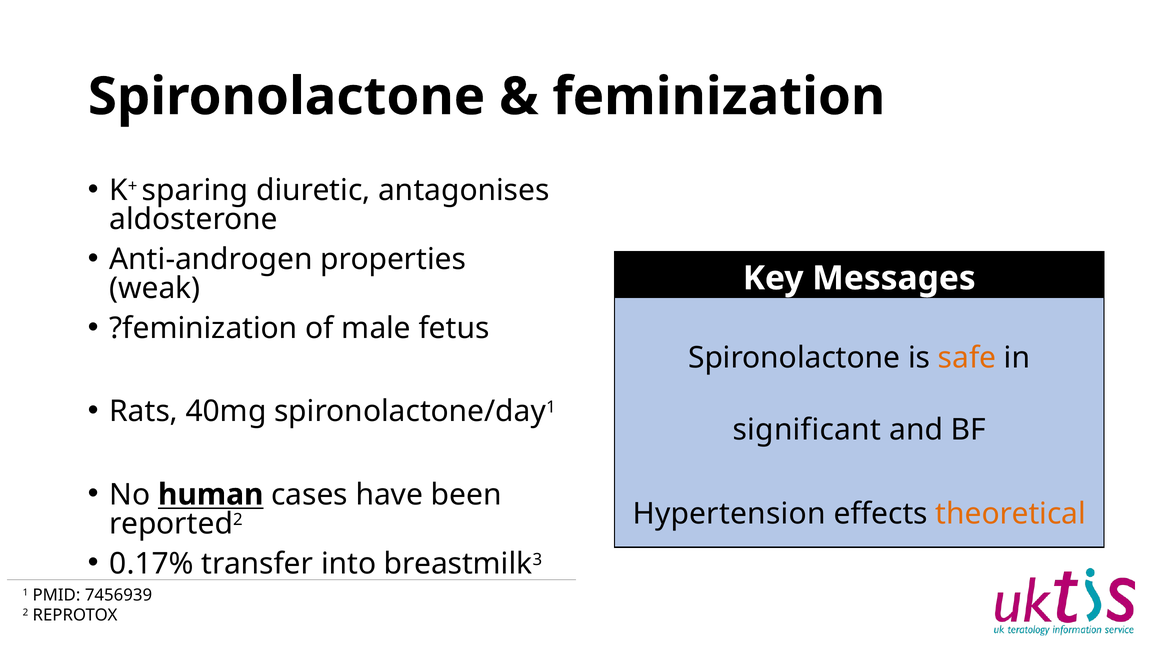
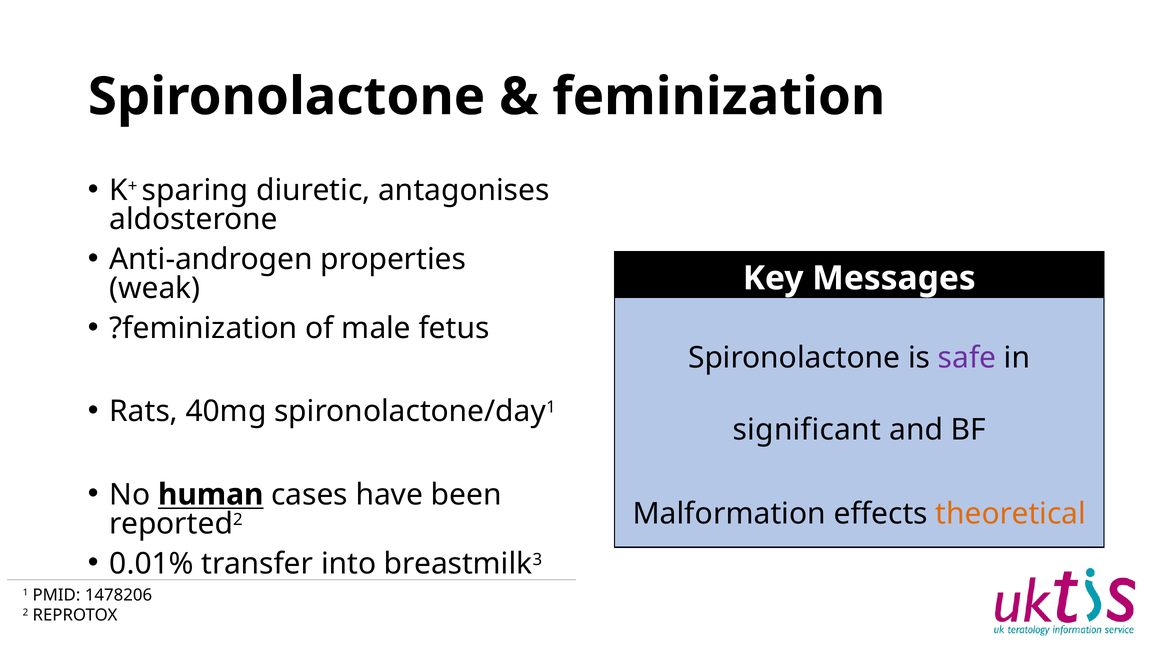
safe colour: orange -> purple (967, 358)
Hypertension: Hypertension -> Malformation (729, 514)
0.17%: 0.17% -> 0.01% (152, 564)
7456939: 7456939 -> 1478206 (119, 595)
